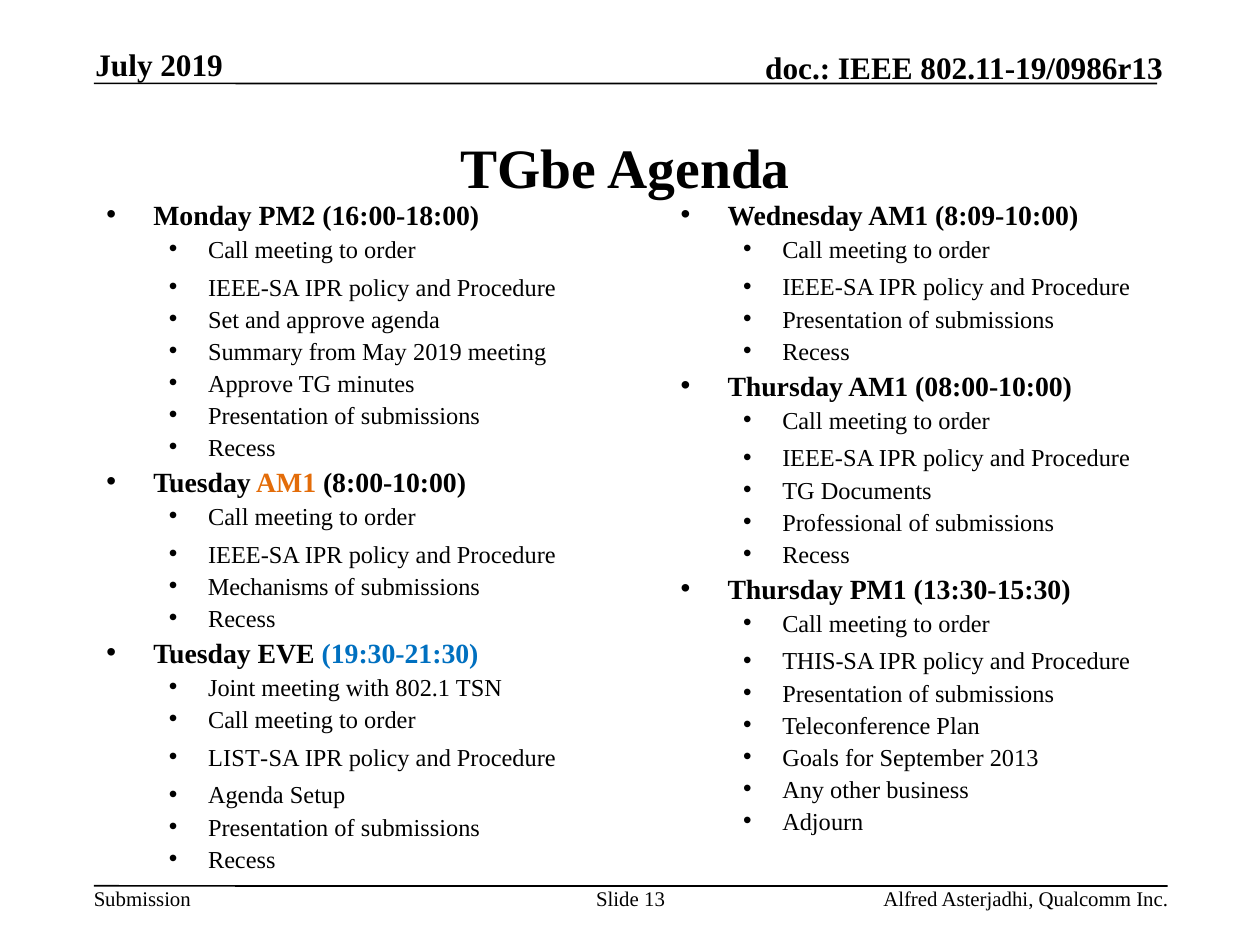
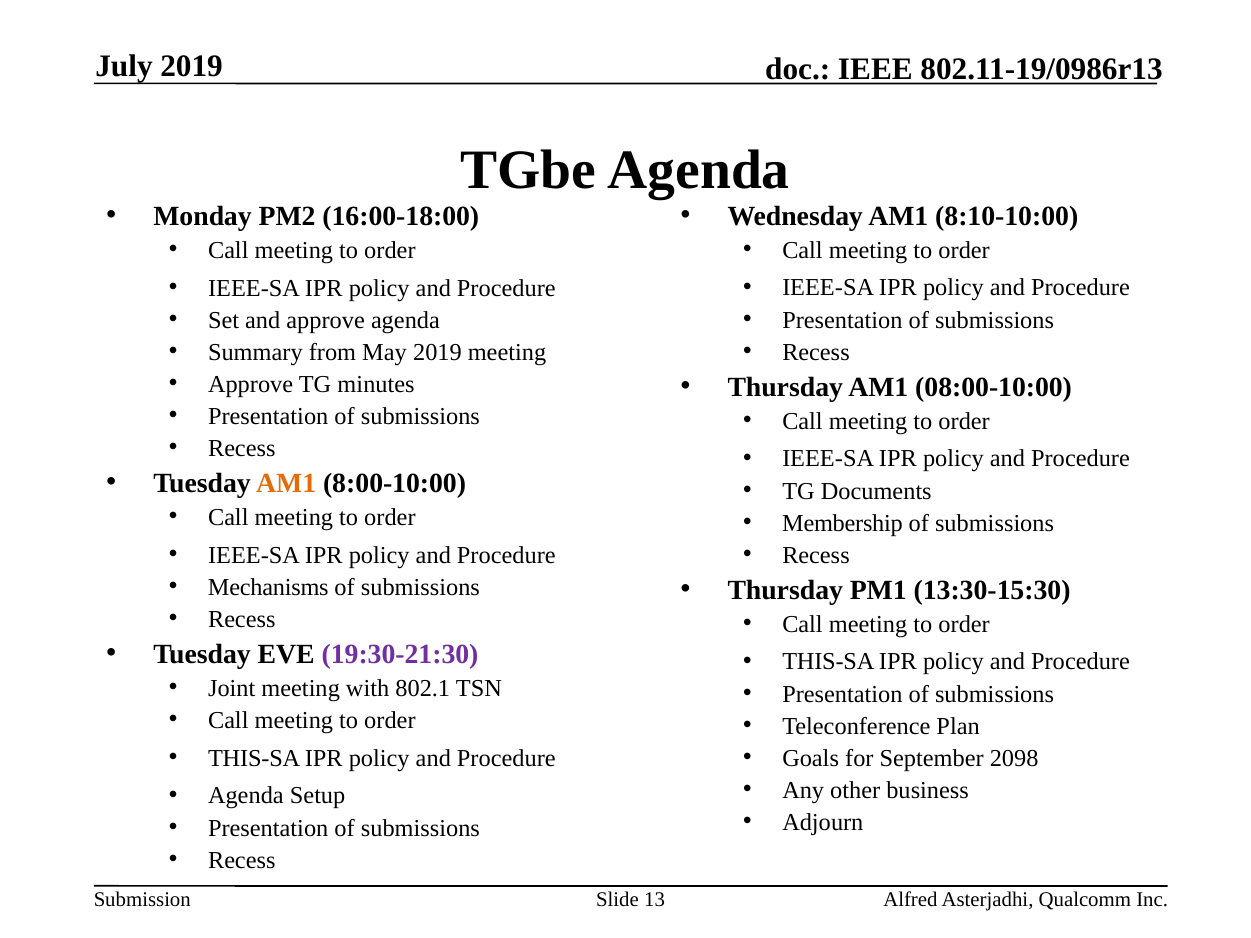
8:09-10:00: 8:09-10:00 -> 8:10-10:00 (1007, 217)
Professional: Professional -> Membership (842, 523)
19:30-21:30 colour: blue -> purple (400, 655)
LIST-SA: LIST-SA -> THIS-SA (254, 758)
2013: 2013 -> 2098 (1014, 758)
